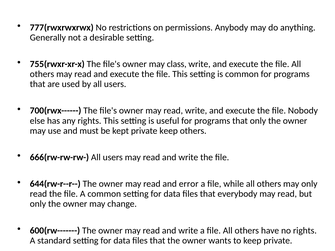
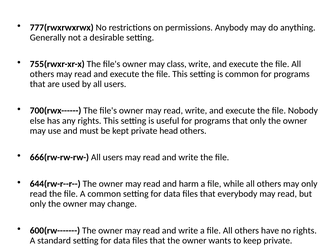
private keep: keep -> head (169, 131)
error: error -> harm (189, 184)
